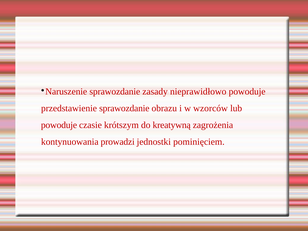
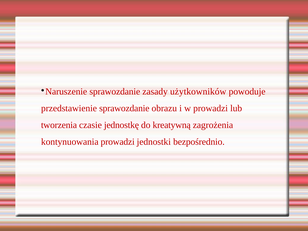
nieprawidłowo: nieprawidłowo -> użytkowników (198, 92)
w wzorców: wzorców -> prowadzi (211, 108)
powoduje: powoduje -> tworzenia (59, 125)
krótszym: krótszym -> jednostkę (121, 125)
pominięciem: pominięciem -> bezpośrednio (199, 142)
